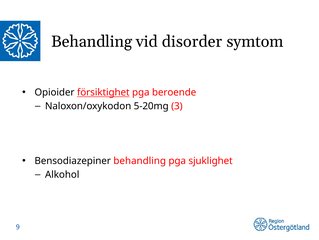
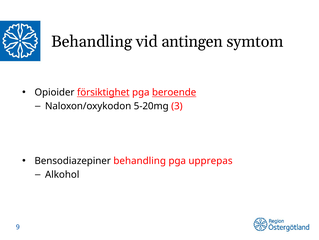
disorder: disorder -> antingen (192, 41)
beroende underline: none -> present (174, 92)
sjuklighet: sjuklighet -> upprepas (210, 160)
